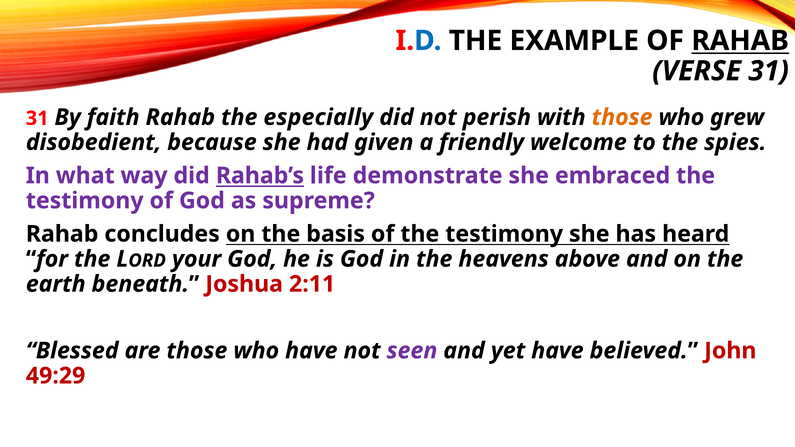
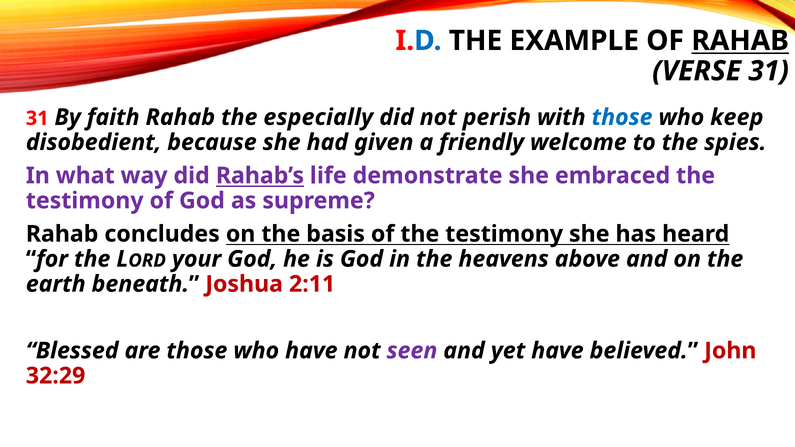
those colour: orange -> blue (622, 117)
grew: grew -> keep (737, 117)
49:29: 49:29 -> 32:29 (56, 376)
